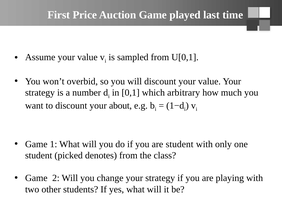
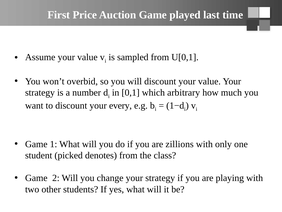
about: about -> every (120, 105)
are student: student -> zillions (180, 144)
